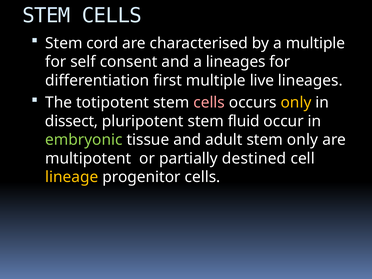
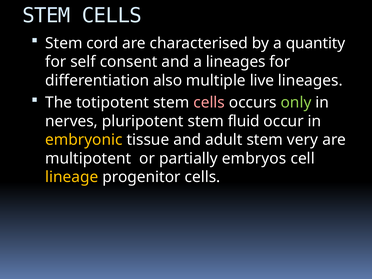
a multiple: multiple -> quantity (315, 43)
first: first -> also (168, 80)
only colour: yellow -> light green (296, 103)
dissect: dissect -> nerves (71, 121)
embryonic colour: light green -> yellow (84, 140)
stem only: only -> very (302, 140)
destined: destined -> embryos (254, 158)
